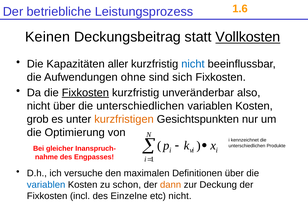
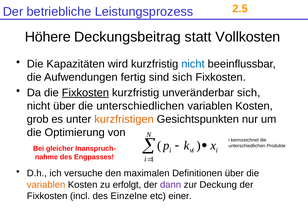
1.6: 1.6 -> 2.5 (240, 9)
Keinen: Keinen -> Höhere (48, 37)
Vollkosten underline: present -> none (248, 37)
aller: aller -> wird (118, 64)
ohne: ohne -> fertig (133, 77)
unveränderbar also: also -> sich (249, 93)
variablen colour: blue -> orange (46, 185)
schon: schon -> erfolgt (127, 185)
dann colour: orange -> purple (171, 185)
etc nicht: nicht -> einer (180, 196)
